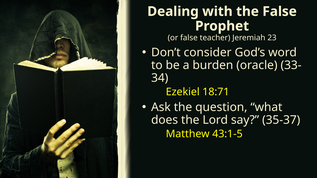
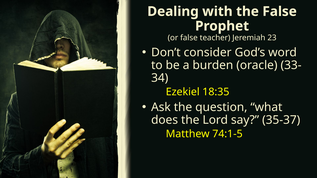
18:71: 18:71 -> 18:35 (216, 92)
43:1-5: 43:1-5 -> 74:1-5 (227, 134)
